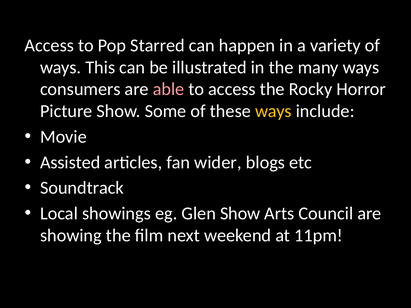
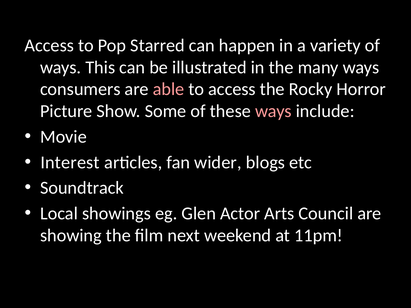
ways colour: yellow -> pink (273, 111)
Assisted: Assisted -> Interest (70, 162)
Glen Show: Show -> Actor (240, 214)
